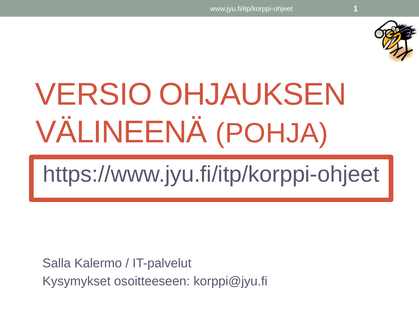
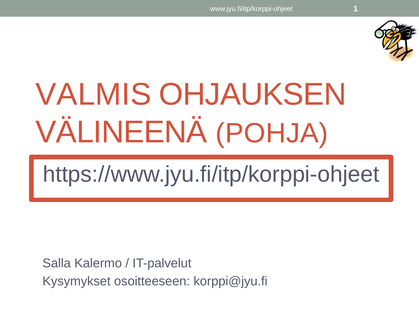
VERSIO: VERSIO -> VALMIS (93, 95)
